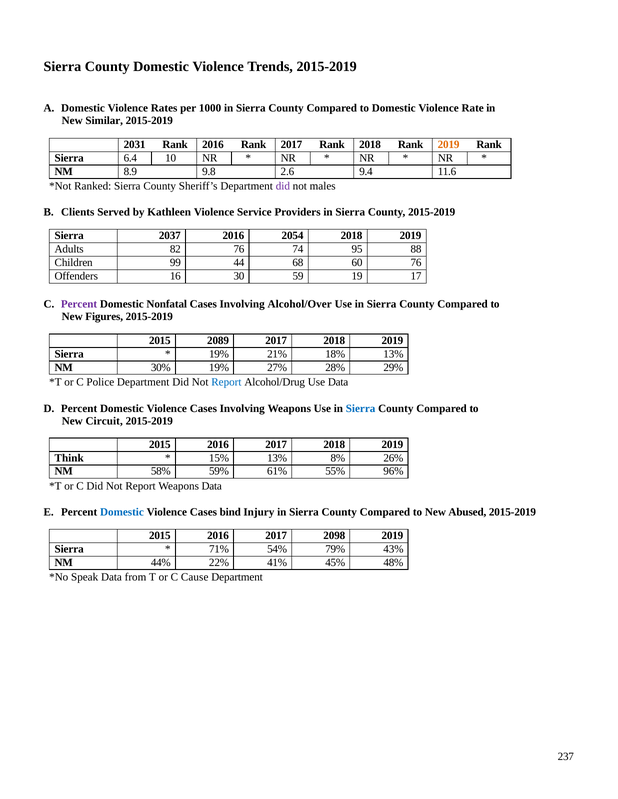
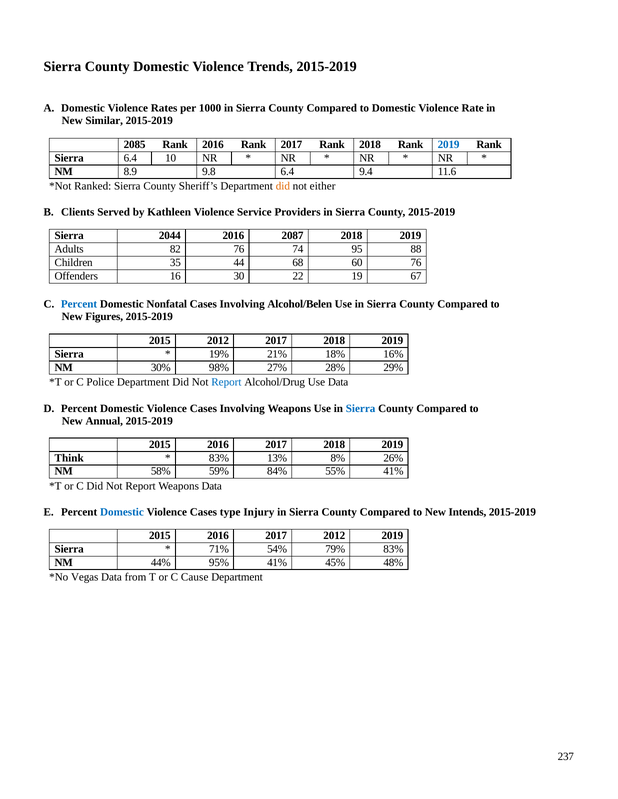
2031: 2031 -> 2085 (135, 145)
2019 colour: orange -> blue (449, 145)
9.8 2.6: 2.6 -> 6.4 (287, 172)
did colour: purple -> orange (283, 186)
males: males -> either (323, 186)
2037: 2037 -> 2044 (170, 236)
2054: 2054 -> 2087 (293, 236)
99: 99 -> 35 (175, 263)
59: 59 -> 22 (298, 276)
17: 17 -> 67 (416, 276)
Percent colour: purple -> blue (79, 304)
Alcohol/Over: Alcohol/Over -> Alcohol/Belen (300, 304)
2015 2089: 2089 -> 2012 (218, 341)
18% 13%: 13% -> 16% (393, 354)
30% 19%: 19% -> 98% (219, 368)
Circuit: Circuit -> Annual (104, 422)
15%: 15% -> 83% (219, 458)
61%: 61% -> 84% (277, 472)
55% 96%: 96% -> 41% (393, 472)
bind: bind -> type (230, 512)
Abused: Abused -> Intends (467, 512)
2017 2098: 2098 -> 2012 (334, 536)
79% 43%: 43% -> 83% (393, 550)
22%: 22% -> 95% (219, 563)
Speak: Speak -> Vegas (85, 578)
